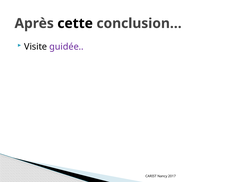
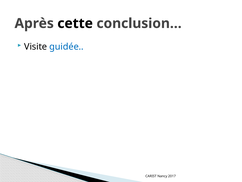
guidée colour: purple -> blue (66, 46)
